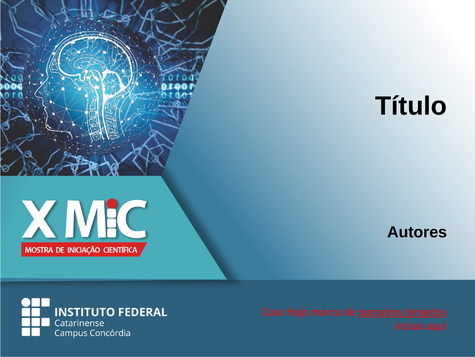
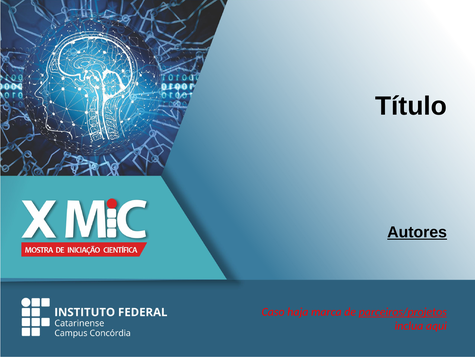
Autores underline: none -> present (417, 232)
